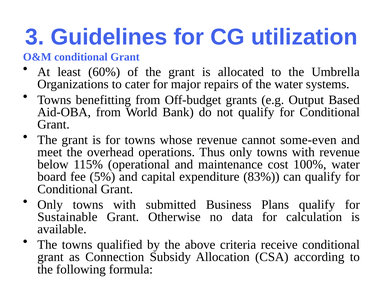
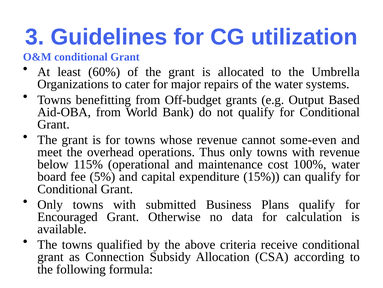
83%: 83% -> 15% (261, 176)
Sustainable: Sustainable -> Encouraged (67, 216)
